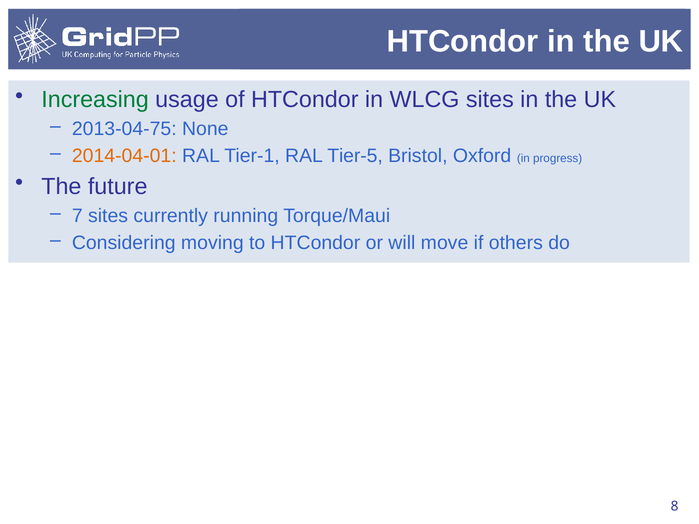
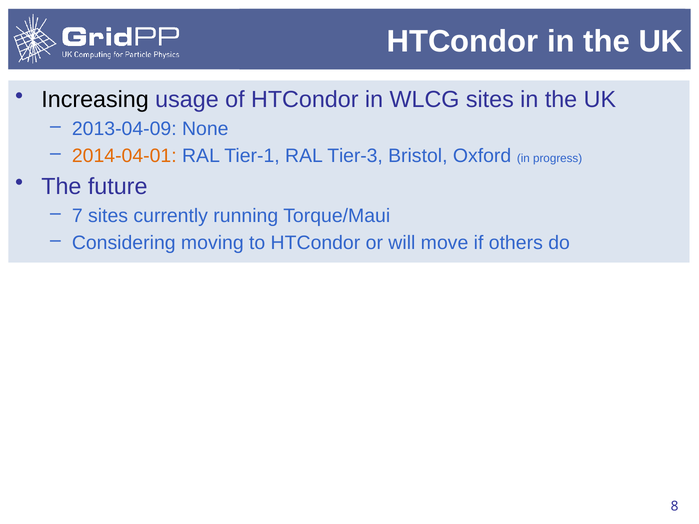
Increasing colour: green -> black (95, 100)
2013-04-75: 2013-04-75 -> 2013-04-09 (124, 129)
Tier-5: Tier-5 -> Tier-3 (355, 156)
